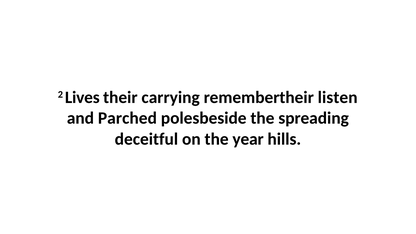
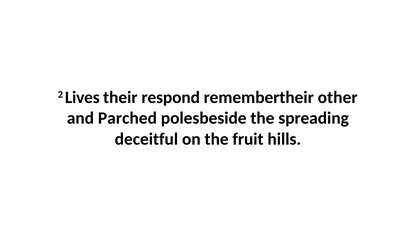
carrying: carrying -> respond (171, 97)
listen: listen -> other (338, 97)
year: year -> fruit (248, 139)
